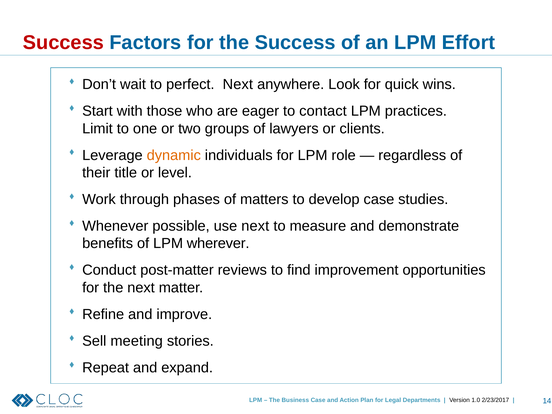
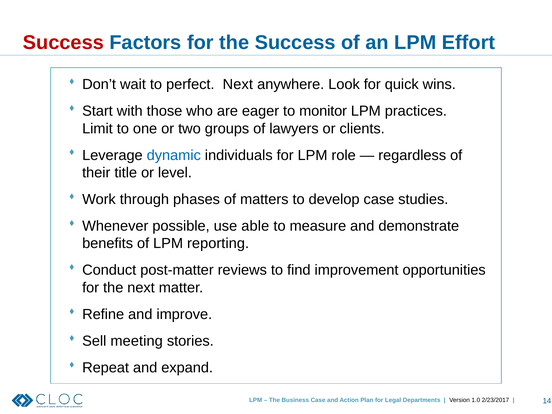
contact: contact -> monitor (323, 111)
dynamic colour: orange -> blue (174, 155)
use next: next -> able (255, 226)
wherever: wherever -> reporting (218, 243)
